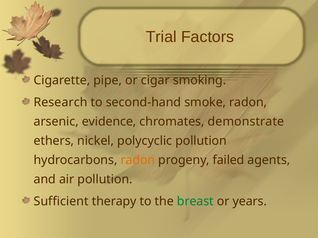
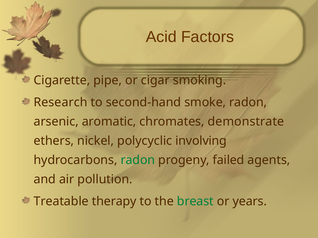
Trial: Trial -> Acid (161, 37)
evidence: evidence -> aromatic (109, 122)
polycyclic pollution: pollution -> involving (201, 141)
radon colour: orange -> green (138, 160)
Sufficient: Sufficient -> Treatable (61, 202)
